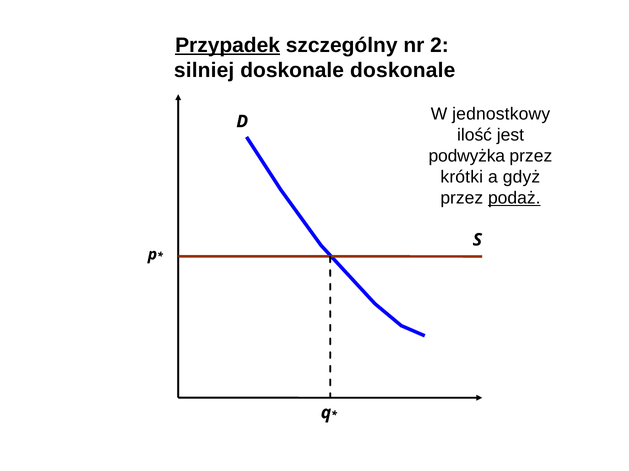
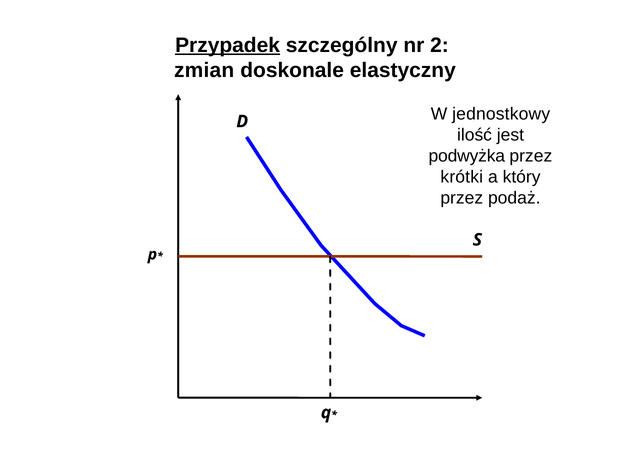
silniej: silniej -> zmian (204, 70)
doskonale doskonale: doskonale -> elastyczny (403, 70)
gdyż: gdyż -> który (522, 177)
podaż underline: present -> none (514, 198)
